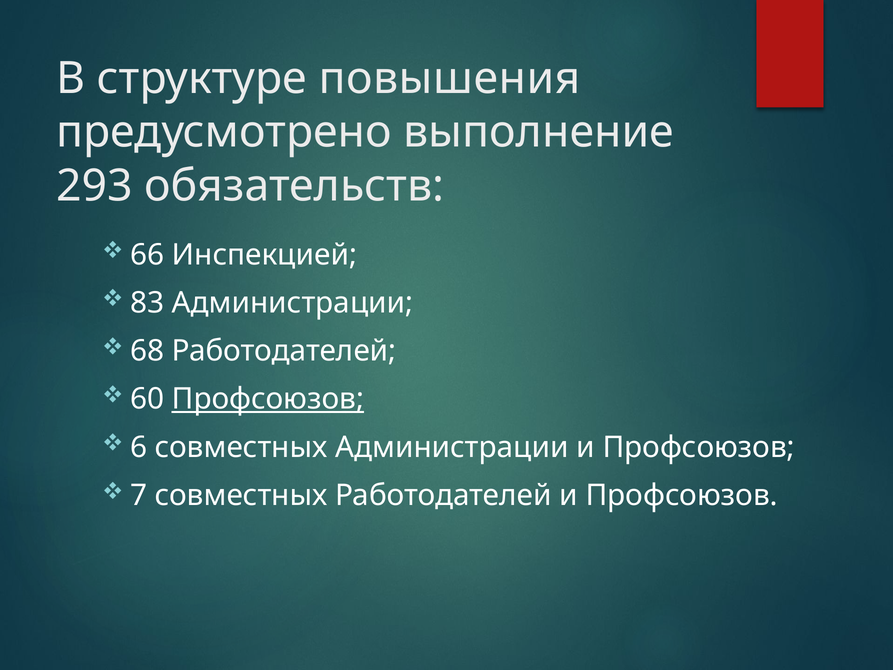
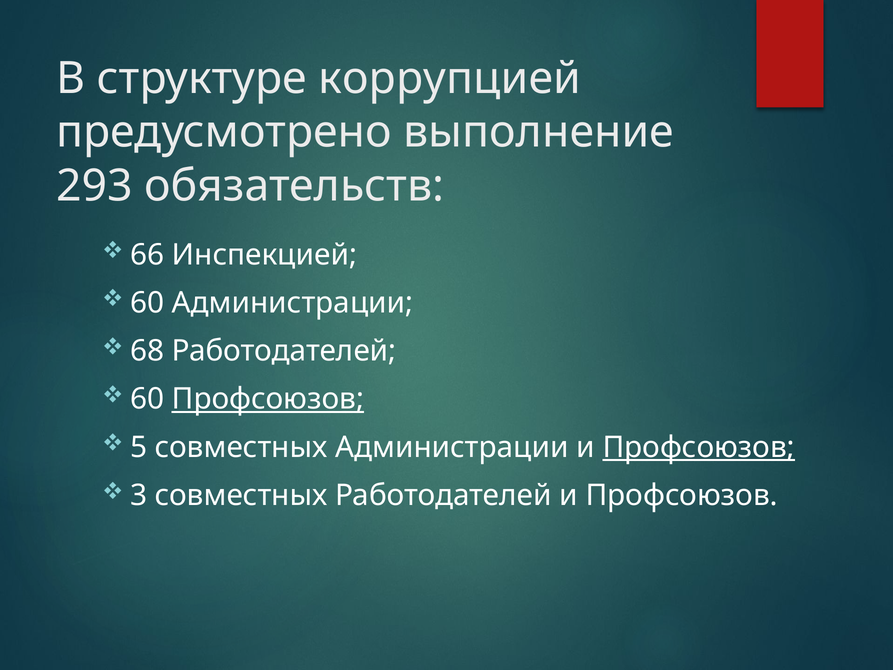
повышения: повышения -> коррупцией (450, 79)
83: 83 -> 60 (147, 303)
6: 6 -> 5 (139, 447)
Профсоюзов underline: none -> present (699, 447)
7: 7 -> 3 (139, 495)
